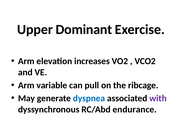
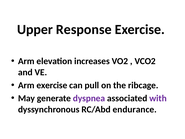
Dominant: Dominant -> Response (84, 29)
Arm variable: variable -> exercise (52, 85)
dyspnea colour: blue -> purple (89, 98)
